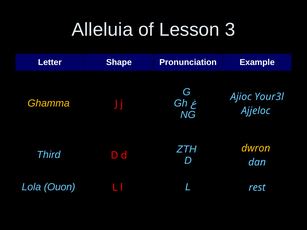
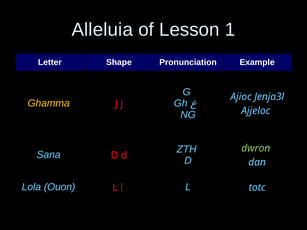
3: 3 -> 1 (230, 30)
Your3l: Your3l -> Jenja3l (269, 97)
dwron colour: yellow -> light green (256, 148)
Third: Third -> Sana (49, 155)
rest: rest -> totc (257, 188)
